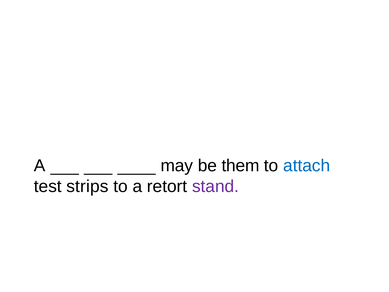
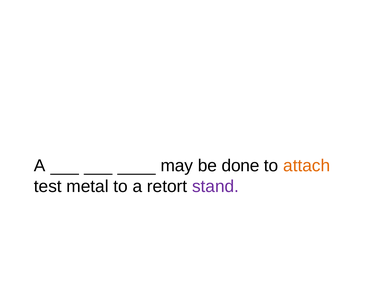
them: them -> done (241, 166)
attach colour: blue -> orange (307, 166)
strips: strips -> metal (88, 186)
